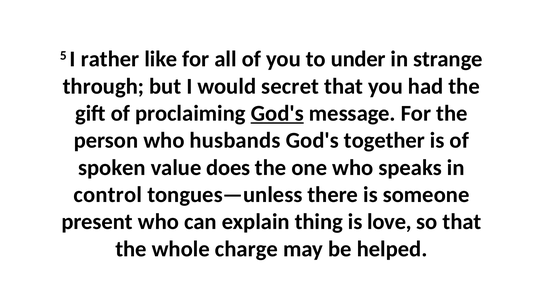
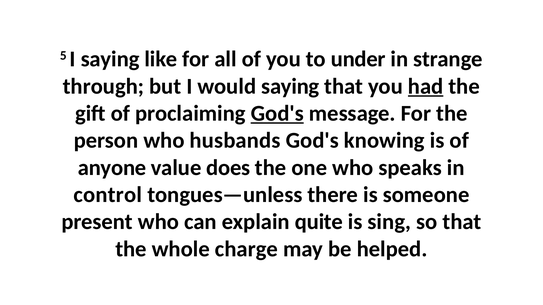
I rather: rather -> saying (110, 59)
would secret: secret -> saying (290, 86)
had underline: none -> present (426, 86)
together: together -> knowing (384, 141)
spoken: spoken -> anyone (112, 168)
thing: thing -> quite (319, 222)
love: love -> sing (389, 222)
